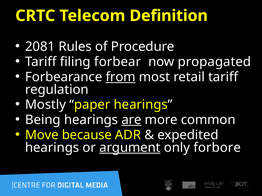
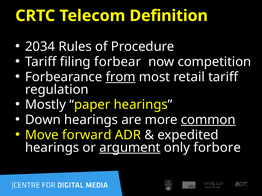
2081: 2081 -> 2034 (40, 47)
propagated: propagated -> competition (214, 62)
Being: Being -> Down (43, 120)
are underline: present -> none (131, 120)
common underline: none -> present (208, 120)
because: because -> forward (87, 135)
